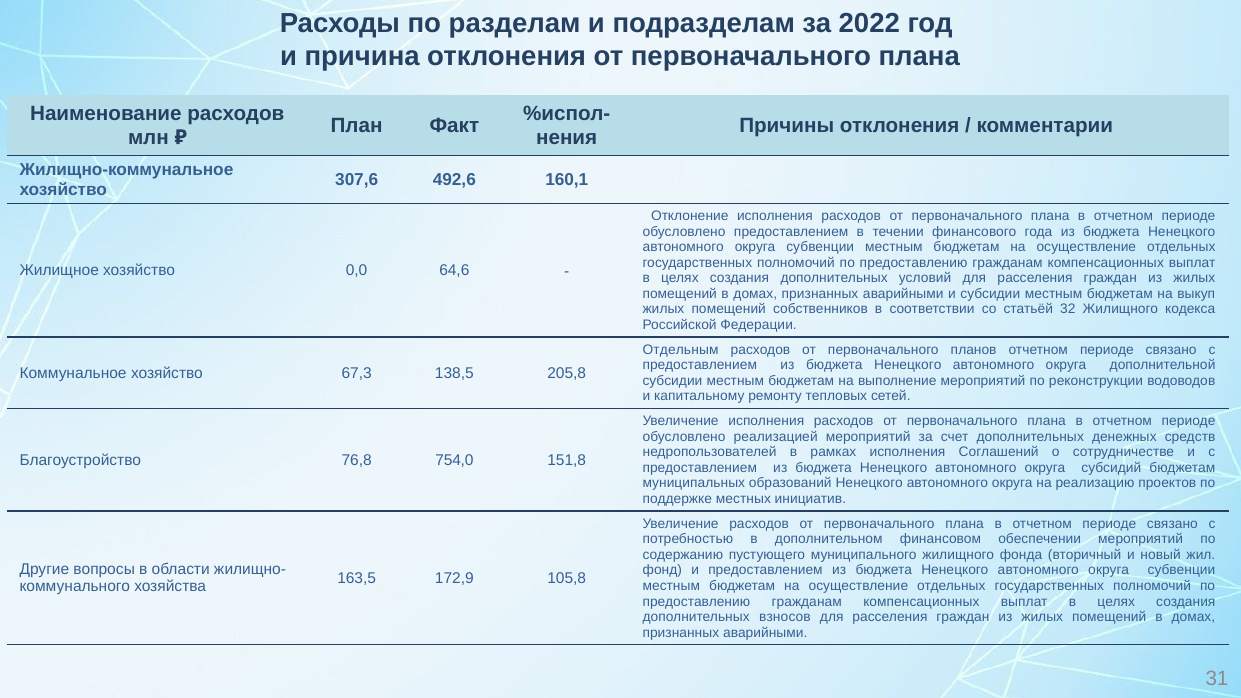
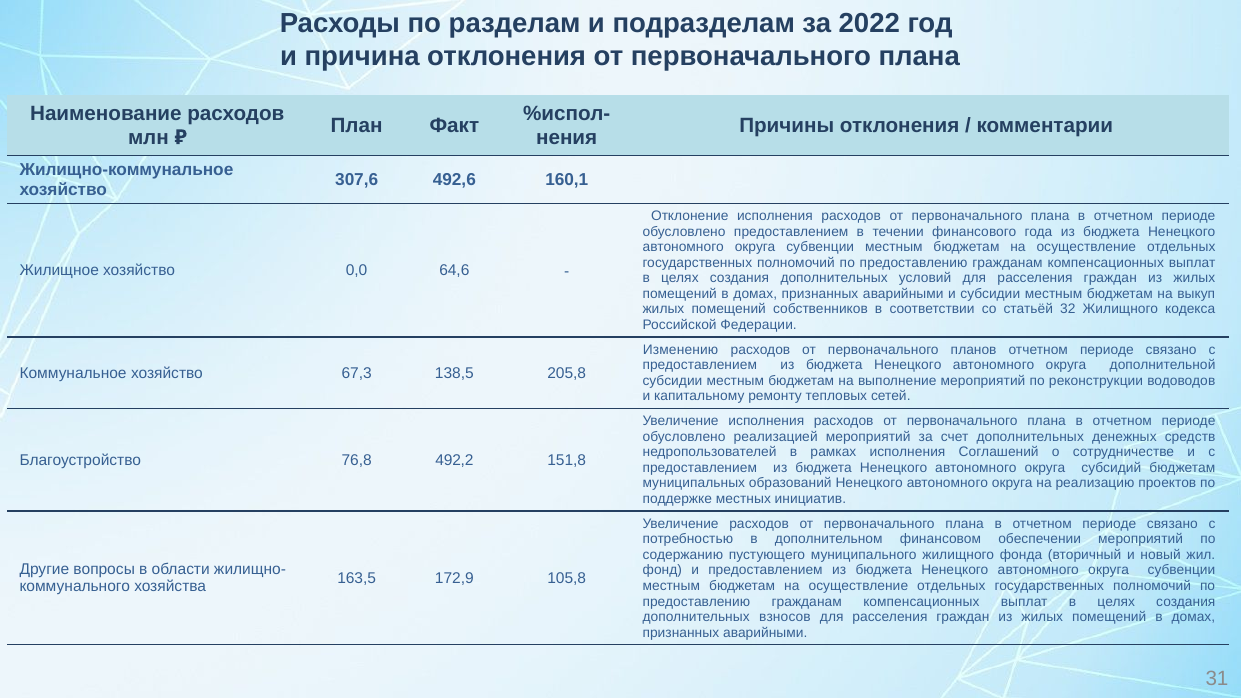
Отдельным: Отдельным -> Изменению (681, 350)
754,0: 754,0 -> 492,2 (454, 460)
